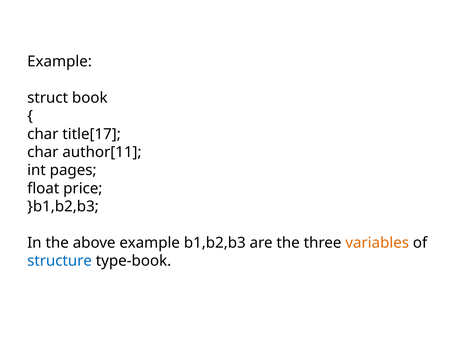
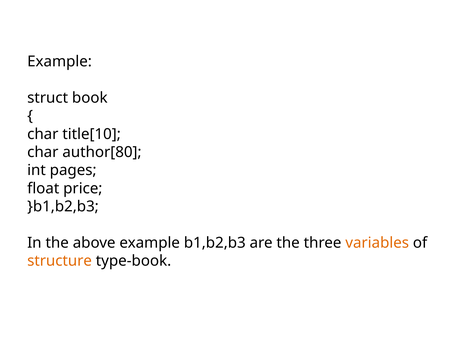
title[17: title[17 -> title[10 (92, 134)
author[11: author[11 -> author[80 (102, 152)
structure colour: blue -> orange (60, 261)
